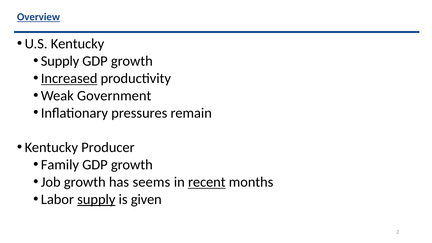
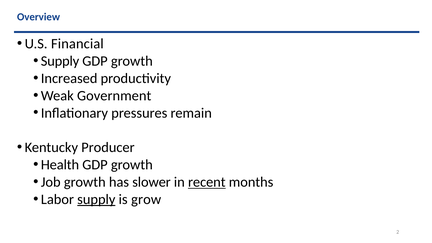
Overview underline: present -> none (39, 17)
U.S Kentucky: Kentucky -> Financial (77, 44)
Increased underline: present -> none (69, 78)
Family: Family -> Health (60, 165)
seems: seems -> slower (152, 182)
given: given -> grow (146, 199)
